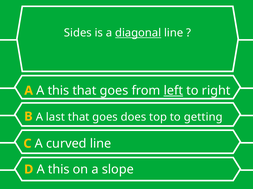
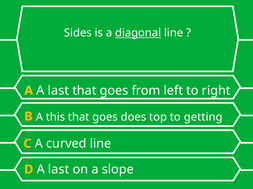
A A this: this -> last (58, 91)
left underline: present -> none (173, 91)
last: last -> this (56, 117)
D A this: this -> last (59, 170)
